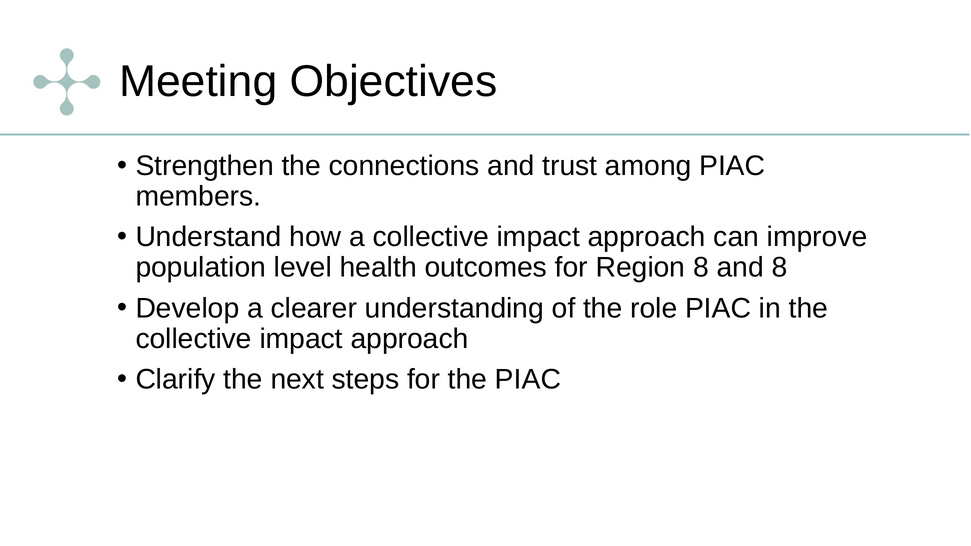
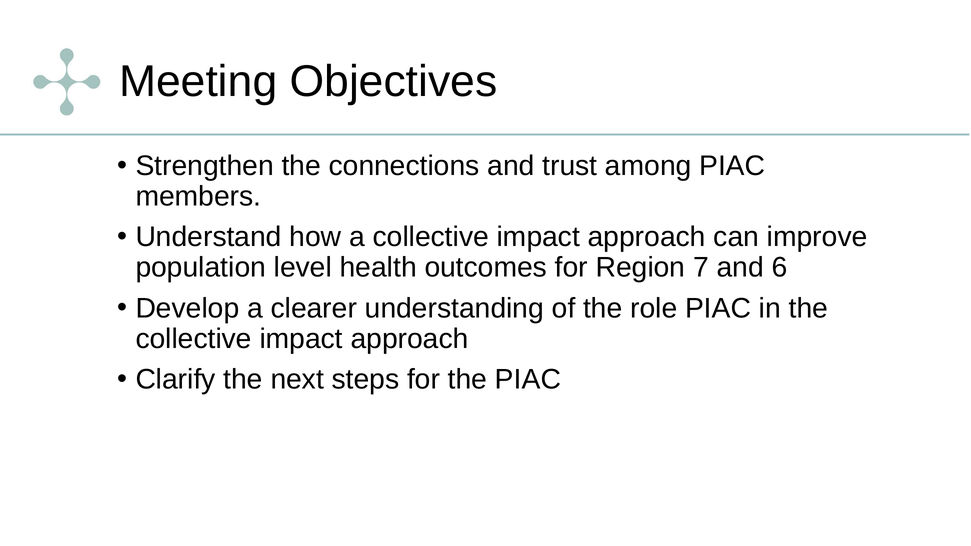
Region 8: 8 -> 7 (701, 268)
and 8: 8 -> 6 (780, 268)
